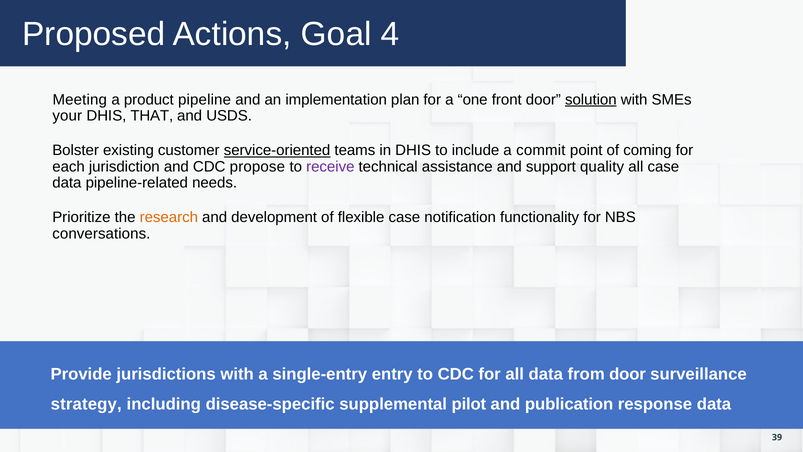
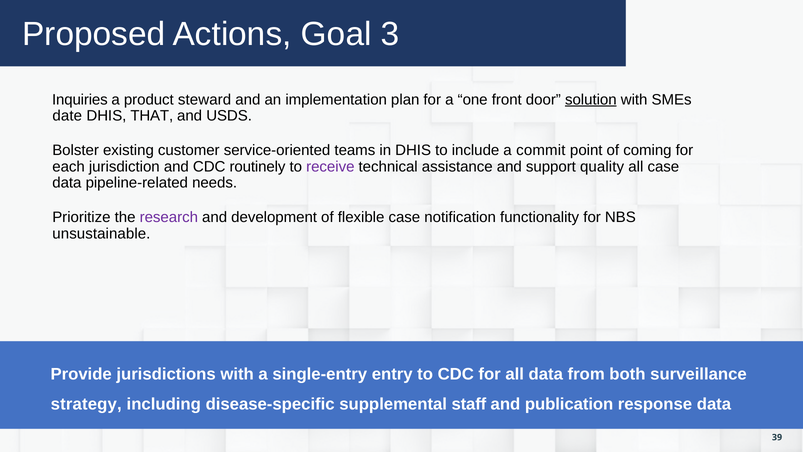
4: 4 -> 3 (390, 34)
Meeting: Meeting -> Inquiries (80, 100)
pipeline: pipeline -> steward (205, 100)
your: your -> date (67, 116)
service-oriented underline: present -> none (277, 150)
propose: propose -> routinely (258, 167)
research colour: orange -> purple (169, 217)
conversations: conversations -> unsustainable (101, 234)
from door: door -> both (627, 374)
pilot: pilot -> staff (469, 404)
